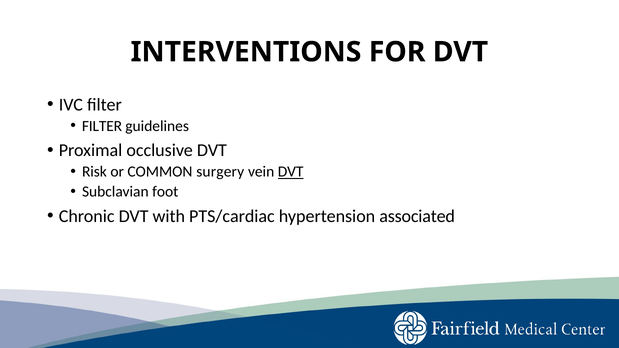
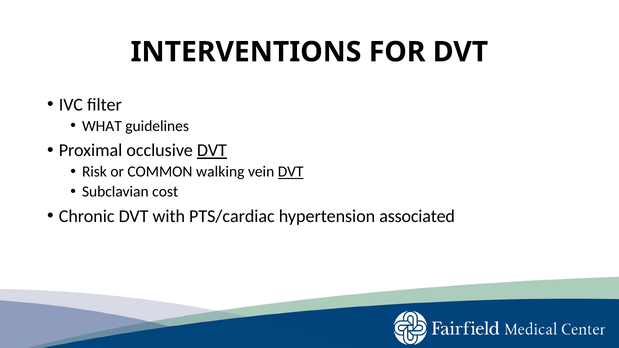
FILTER: FILTER -> WHAT (102, 126)
DVT underline: none -> present (212, 151)
surgery: surgery -> walking (220, 172)
foot: foot -> cost (165, 192)
